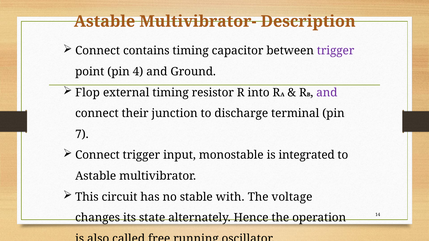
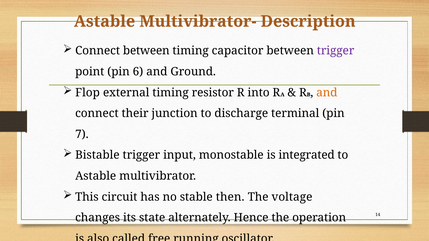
Connect contains: contains -> between (146, 51)
4: 4 -> 6 (138, 72)
and colour: purple -> orange (327, 93)
Connect: Connect -> Bistable (97, 155)
with: with -> then (230, 197)
